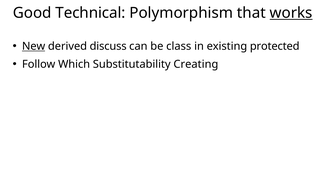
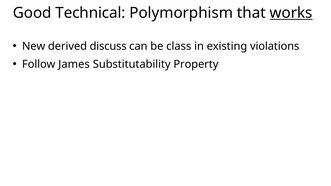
New underline: present -> none (34, 46)
protected: protected -> violations (275, 46)
Which: Which -> James (74, 64)
Creating: Creating -> Property (196, 64)
